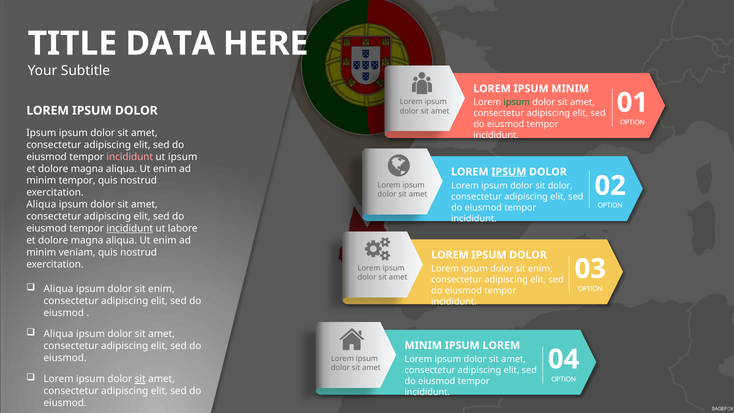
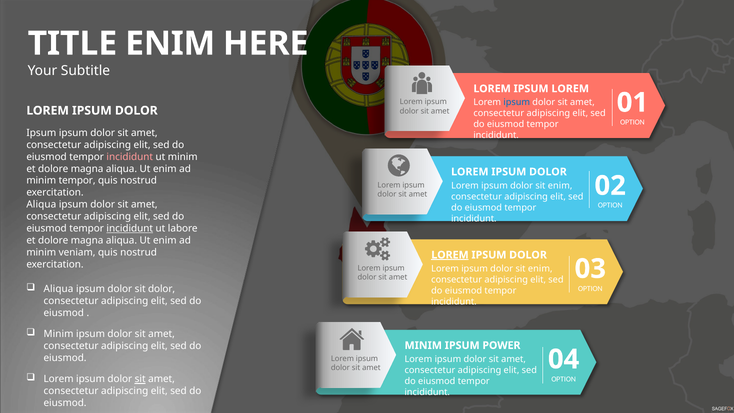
DATA: DATA -> ENIM (170, 44)
IPSUM MINIM: MINIM -> LOREM (570, 89)
ipsum colour: green -> blue (517, 102)
ut ipsum: ipsum -> minim (183, 157)
IPSUM underline: present -> none (509, 172)
dolor: dolor -> enim (560, 185)
LOREM underline: none -> present (450, 255)
enim: enim -> dolor (162, 289)
Aliqua: Aliqua -> Minim (59, 334)
IPSUM LOREM: LOREM -> POWER (501, 345)
